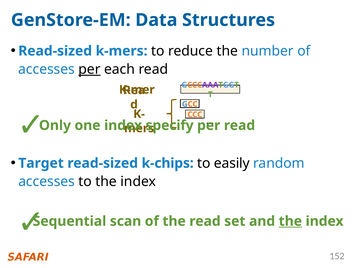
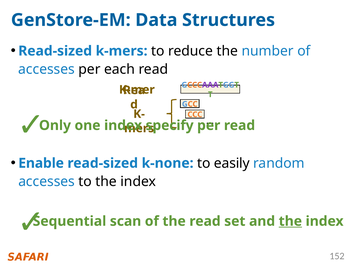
per underline: present -> none (89, 69)
Target: Target -> Enable (41, 163)
k-chips: k-chips -> k-none (168, 163)
